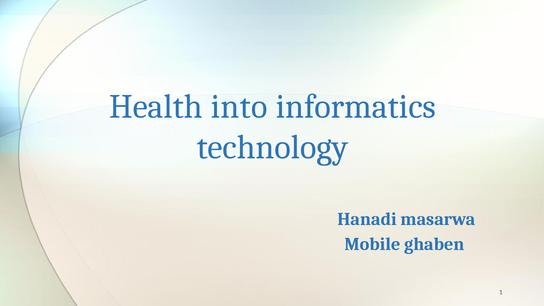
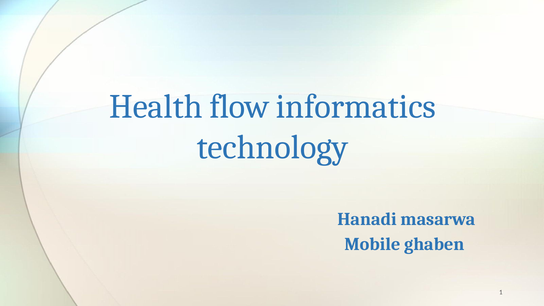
into: into -> flow (239, 107)
